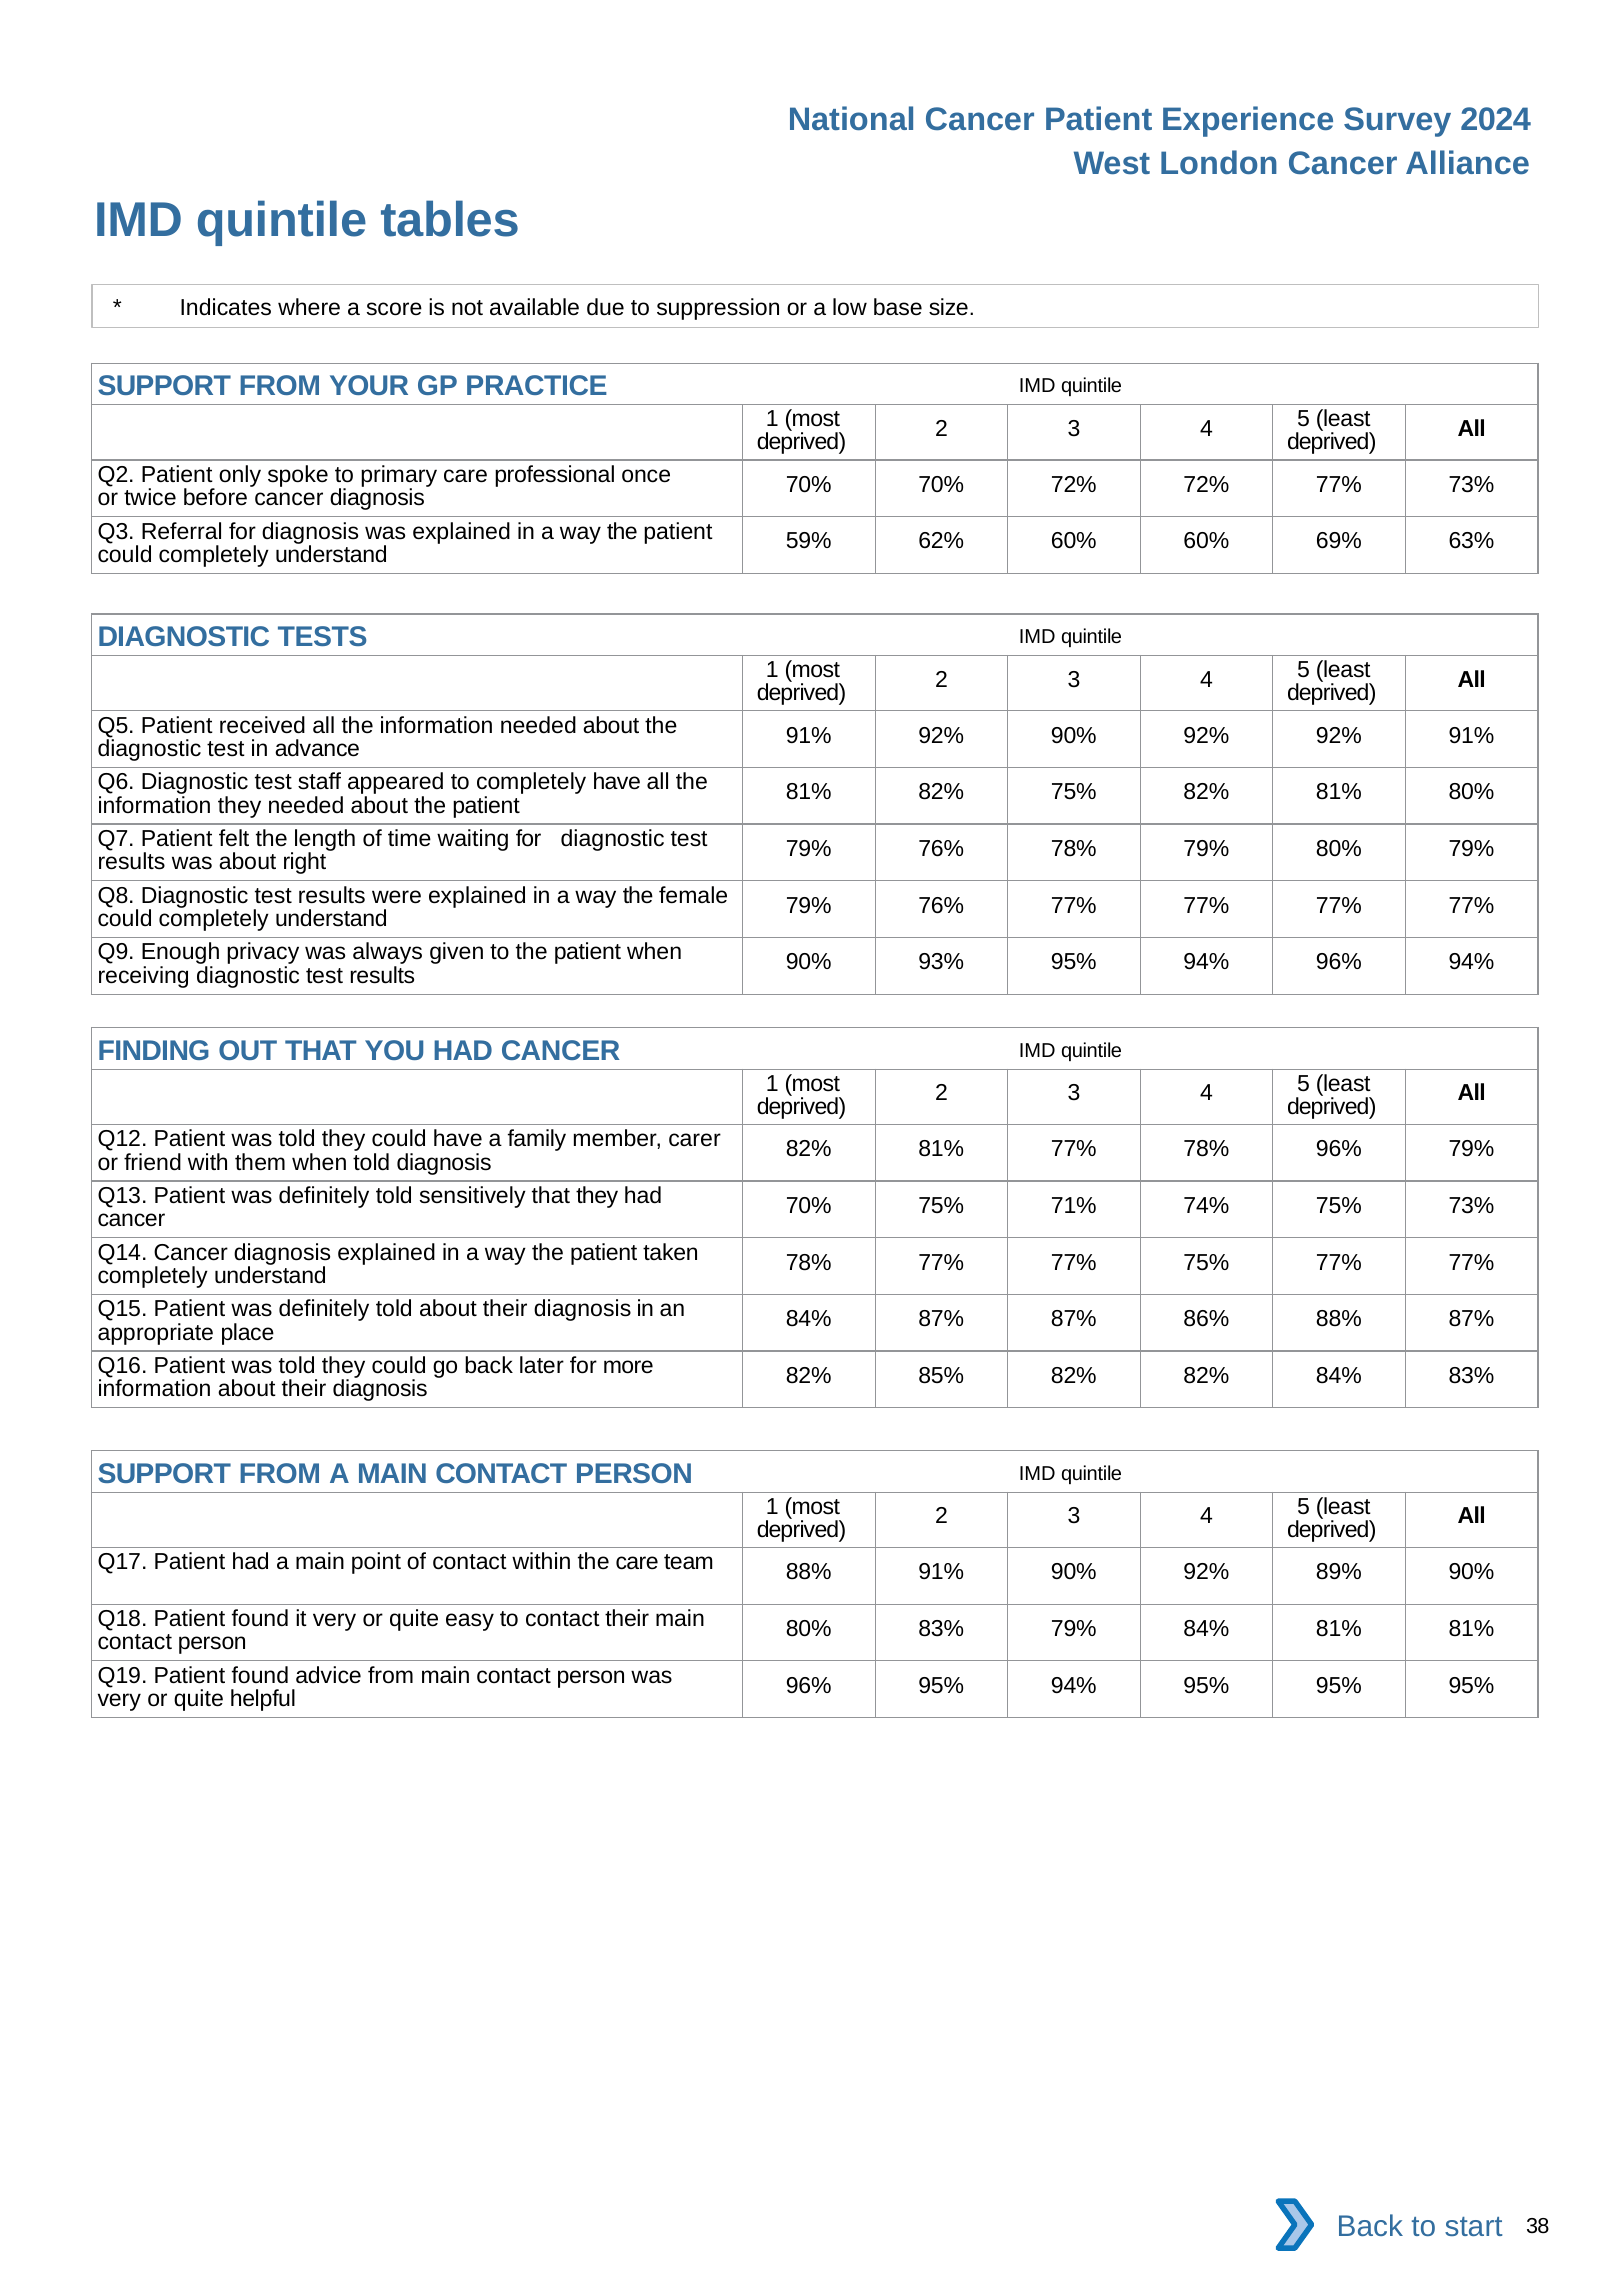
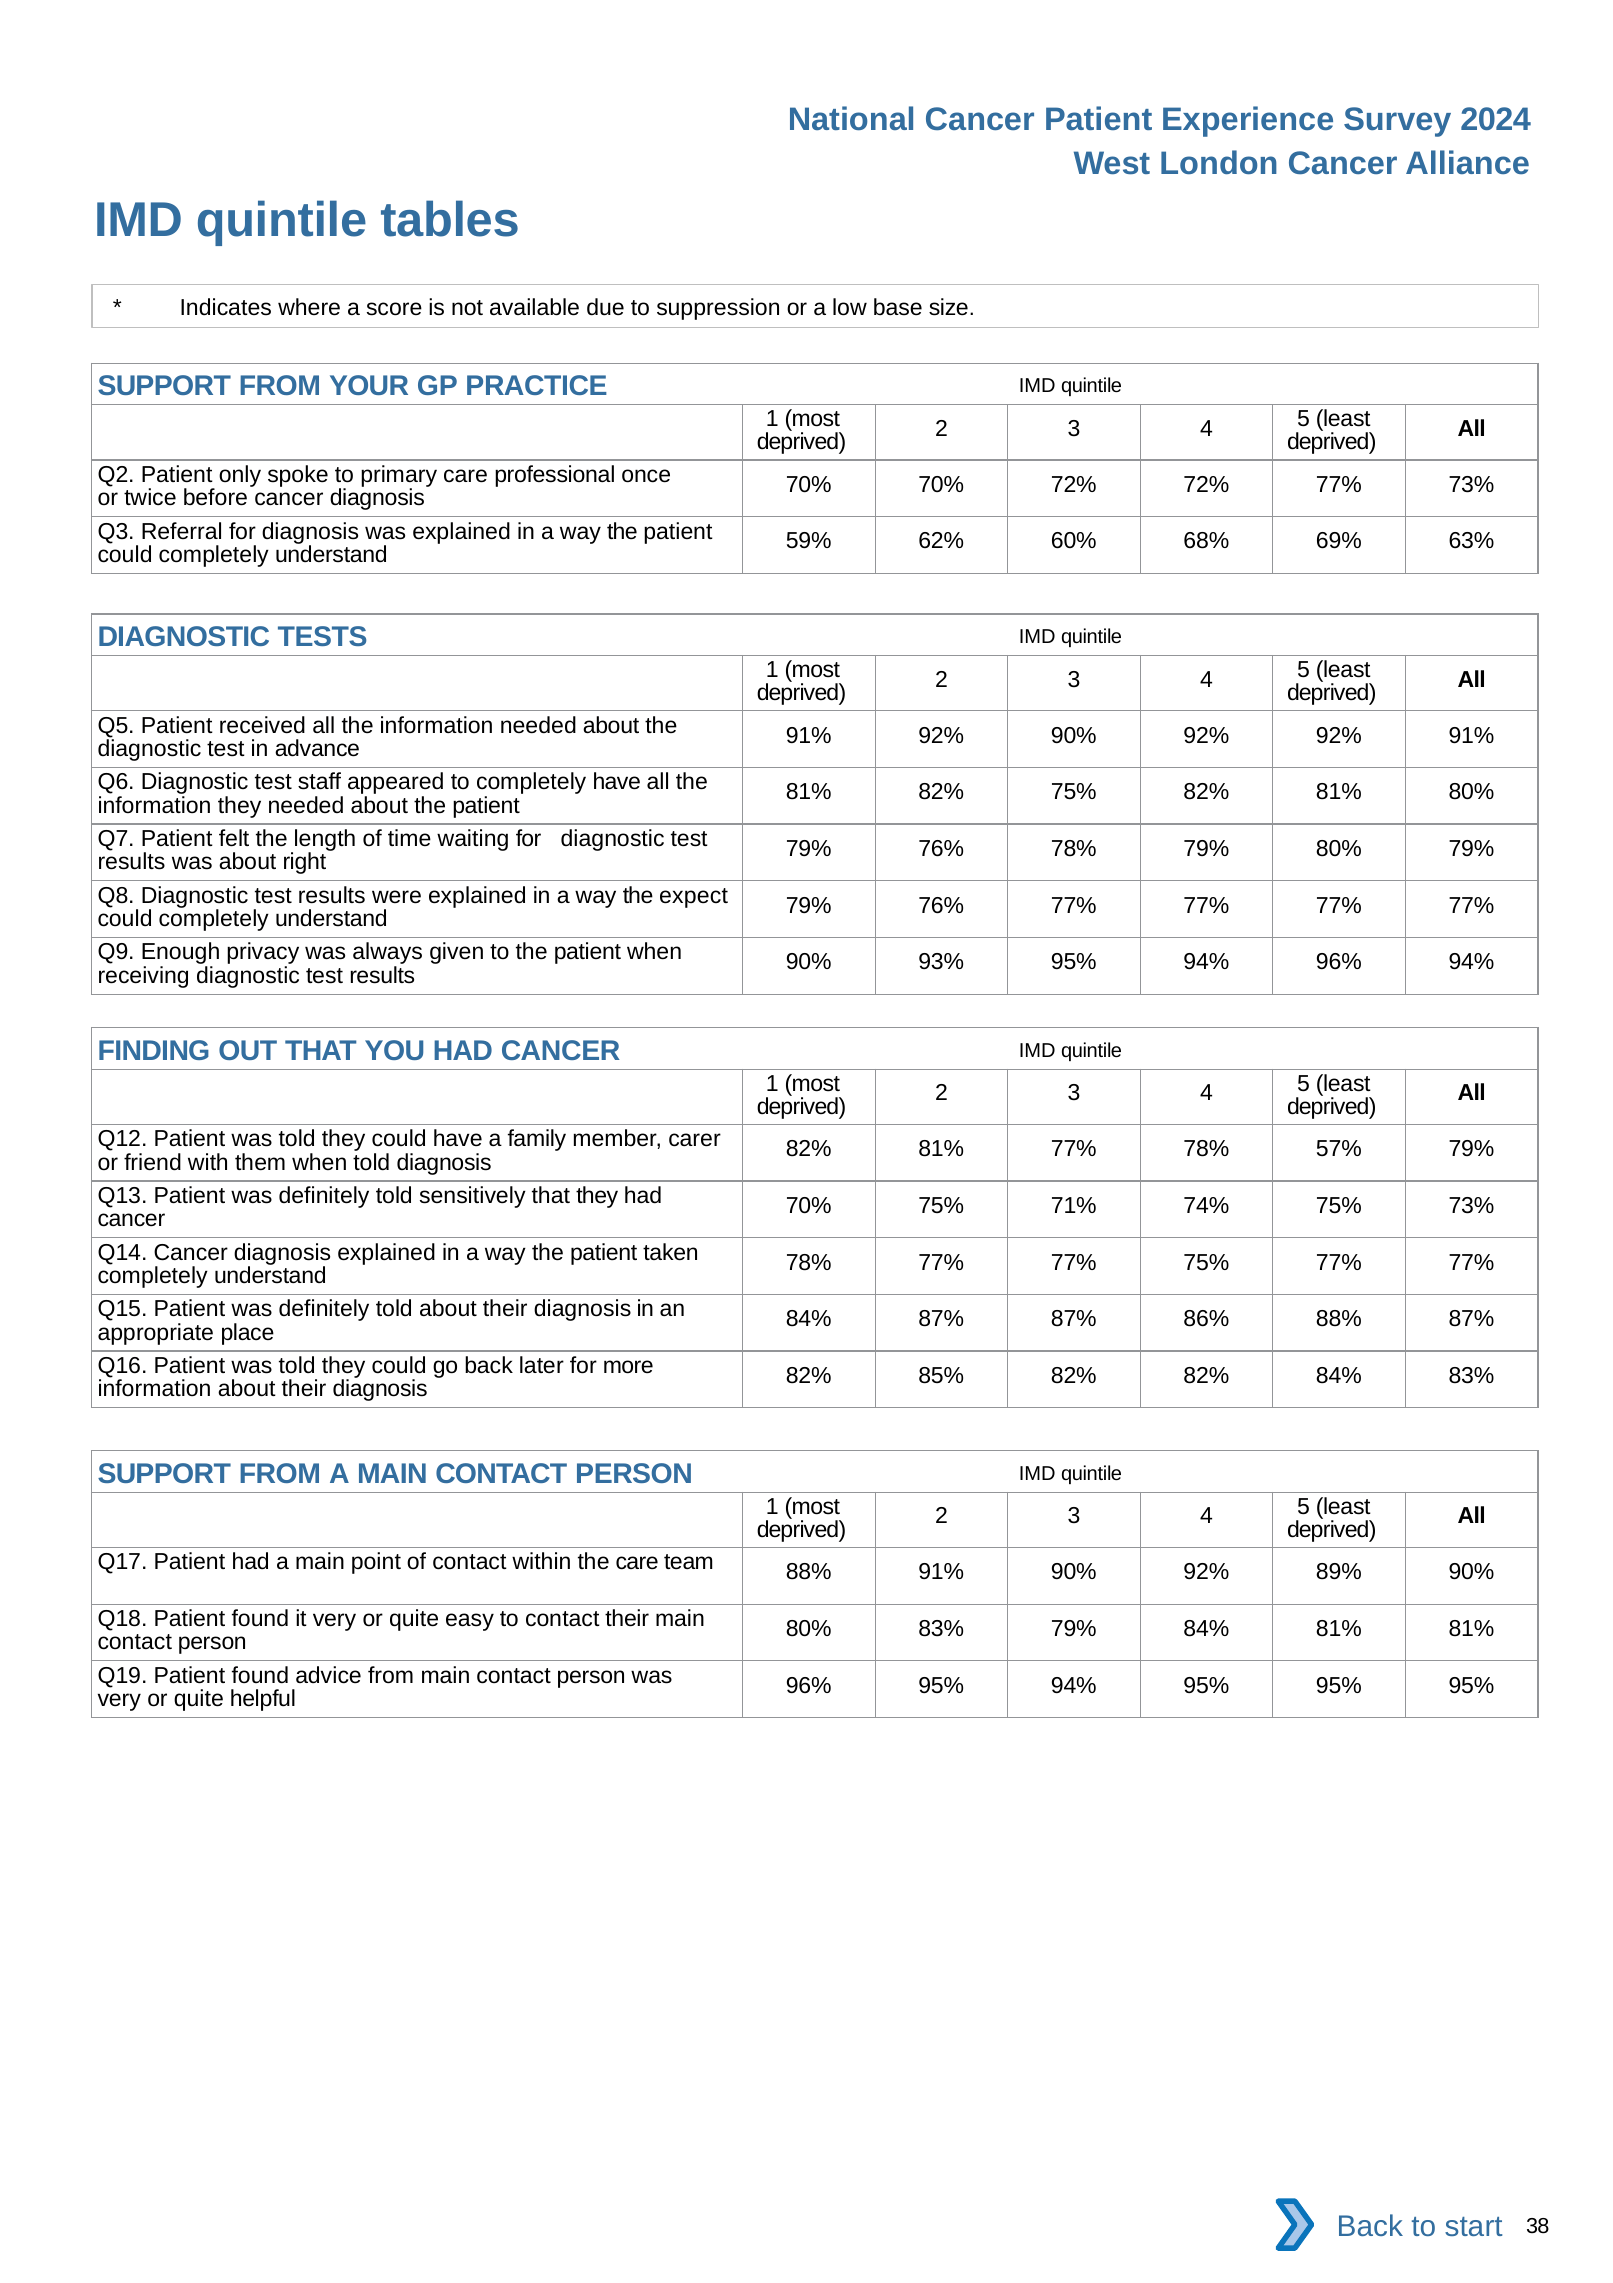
60% 60%: 60% -> 68% (1206, 541)
female: female -> expect (694, 895)
78% 96%: 96% -> 57% (1339, 1149)
